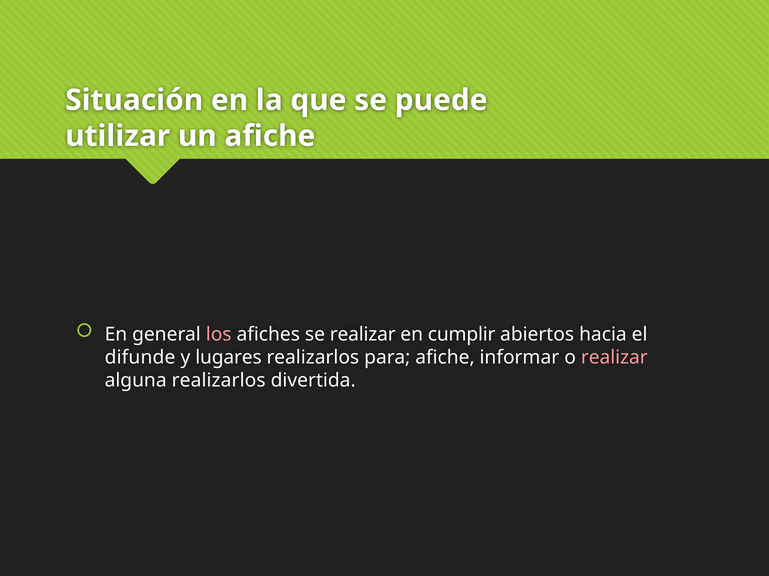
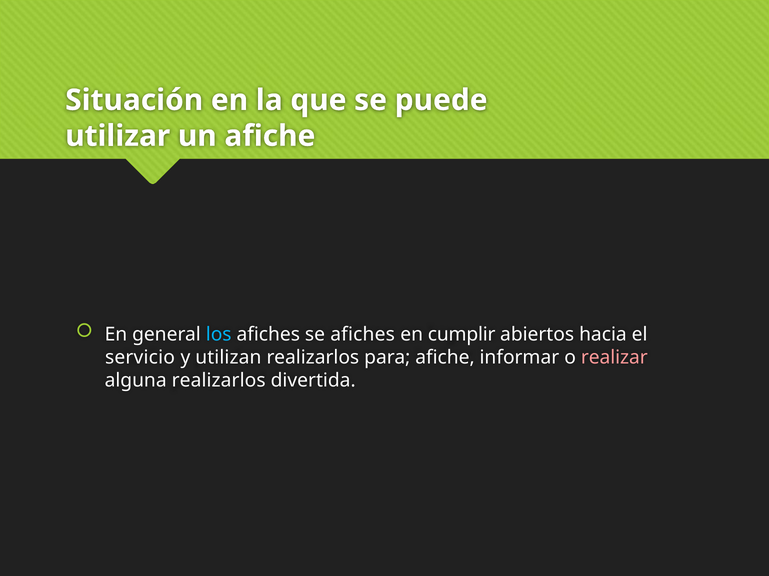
los colour: pink -> light blue (219, 335)
se realizar: realizar -> afiches (363, 335)
difunde: difunde -> servicio (140, 358)
lugares: lugares -> utilizan (228, 358)
